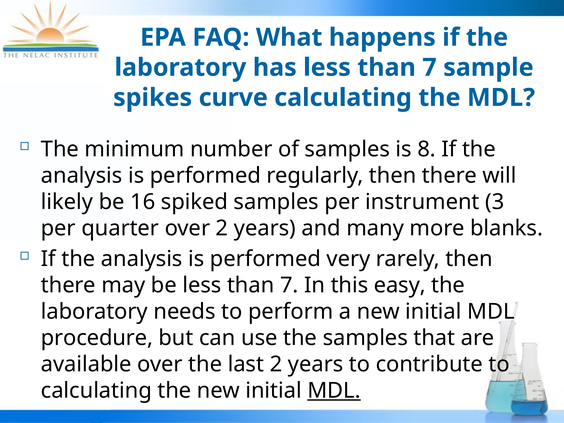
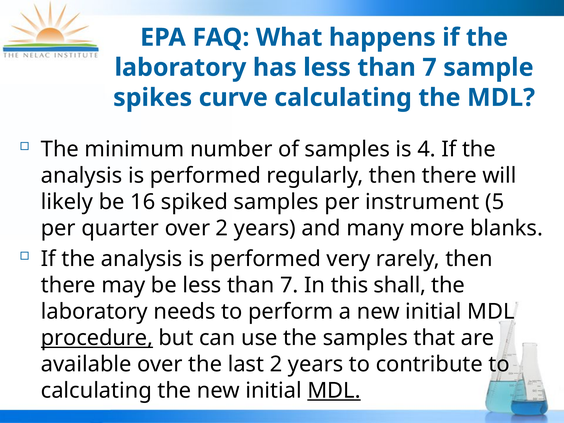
8: 8 -> 4 (427, 149)
3: 3 -> 5 (495, 202)
easy: easy -> shall (400, 285)
procedure underline: none -> present (97, 338)
